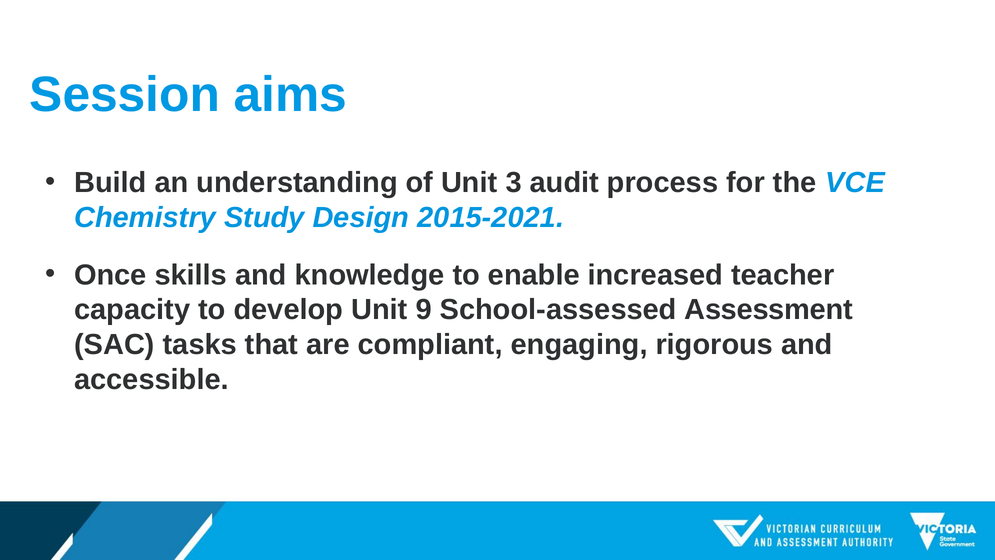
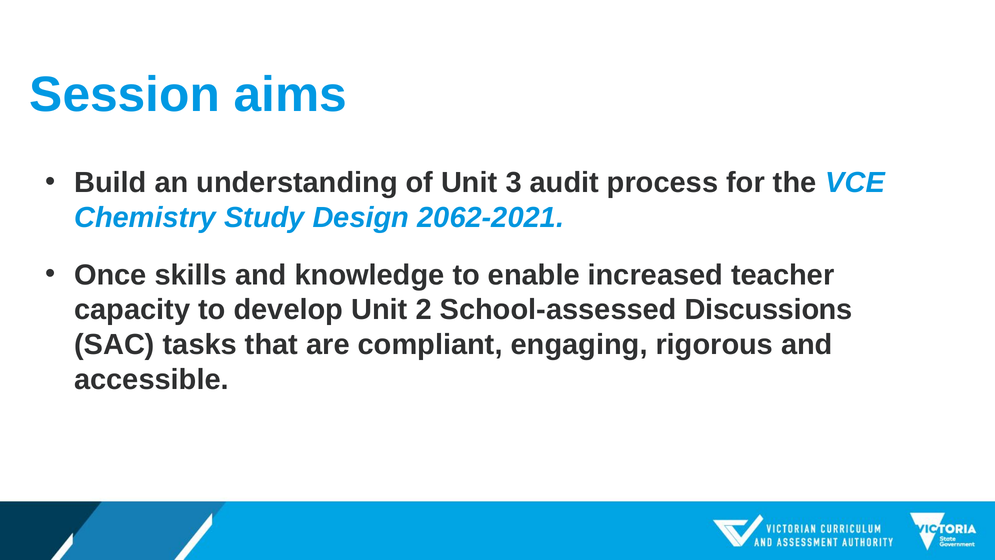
2015-2021: 2015-2021 -> 2062-2021 (491, 218)
9: 9 -> 2 (424, 310)
Assessment: Assessment -> Discussions (769, 310)
